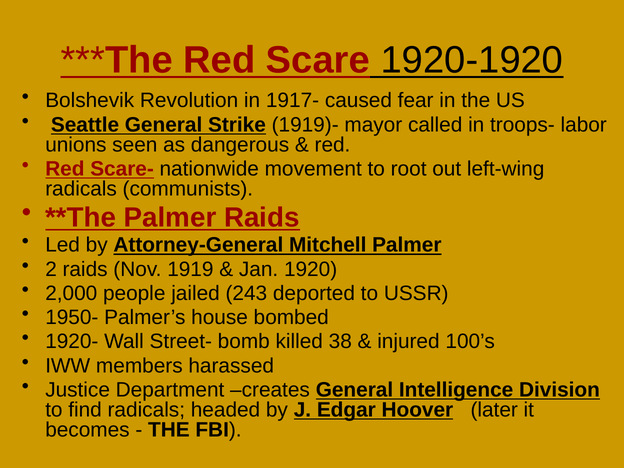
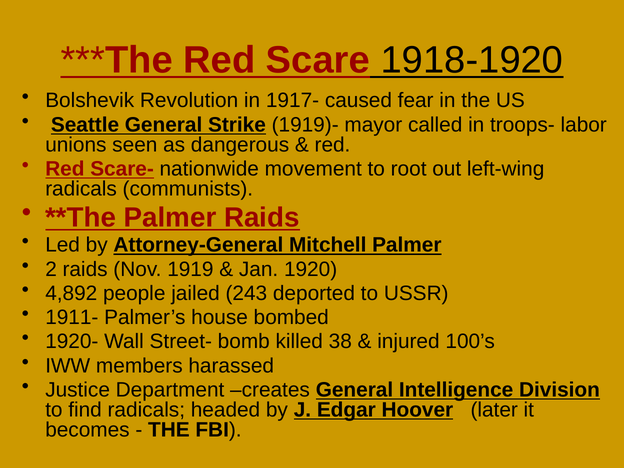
1920-1920: 1920-1920 -> 1918-1920 (472, 60)
2,000: 2,000 -> 4,892 (71, 293)
1950-: 1950- -> 1911- (72, 317)
